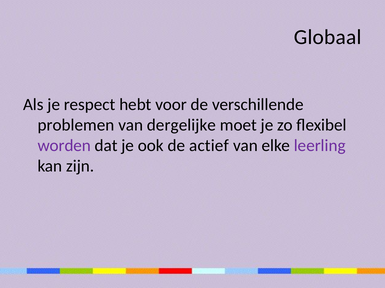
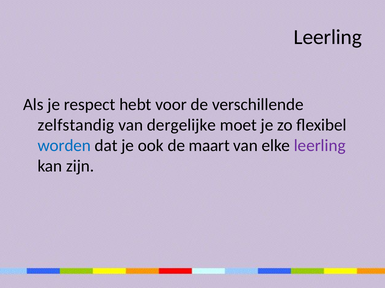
Globaal: Globaal -> Leerling (328, 37)
problemen: problemen -> zelfstandig (76, 125)
worden colour: purple -> blue (64, 146)
actief: actief -> maart (209, 146)
